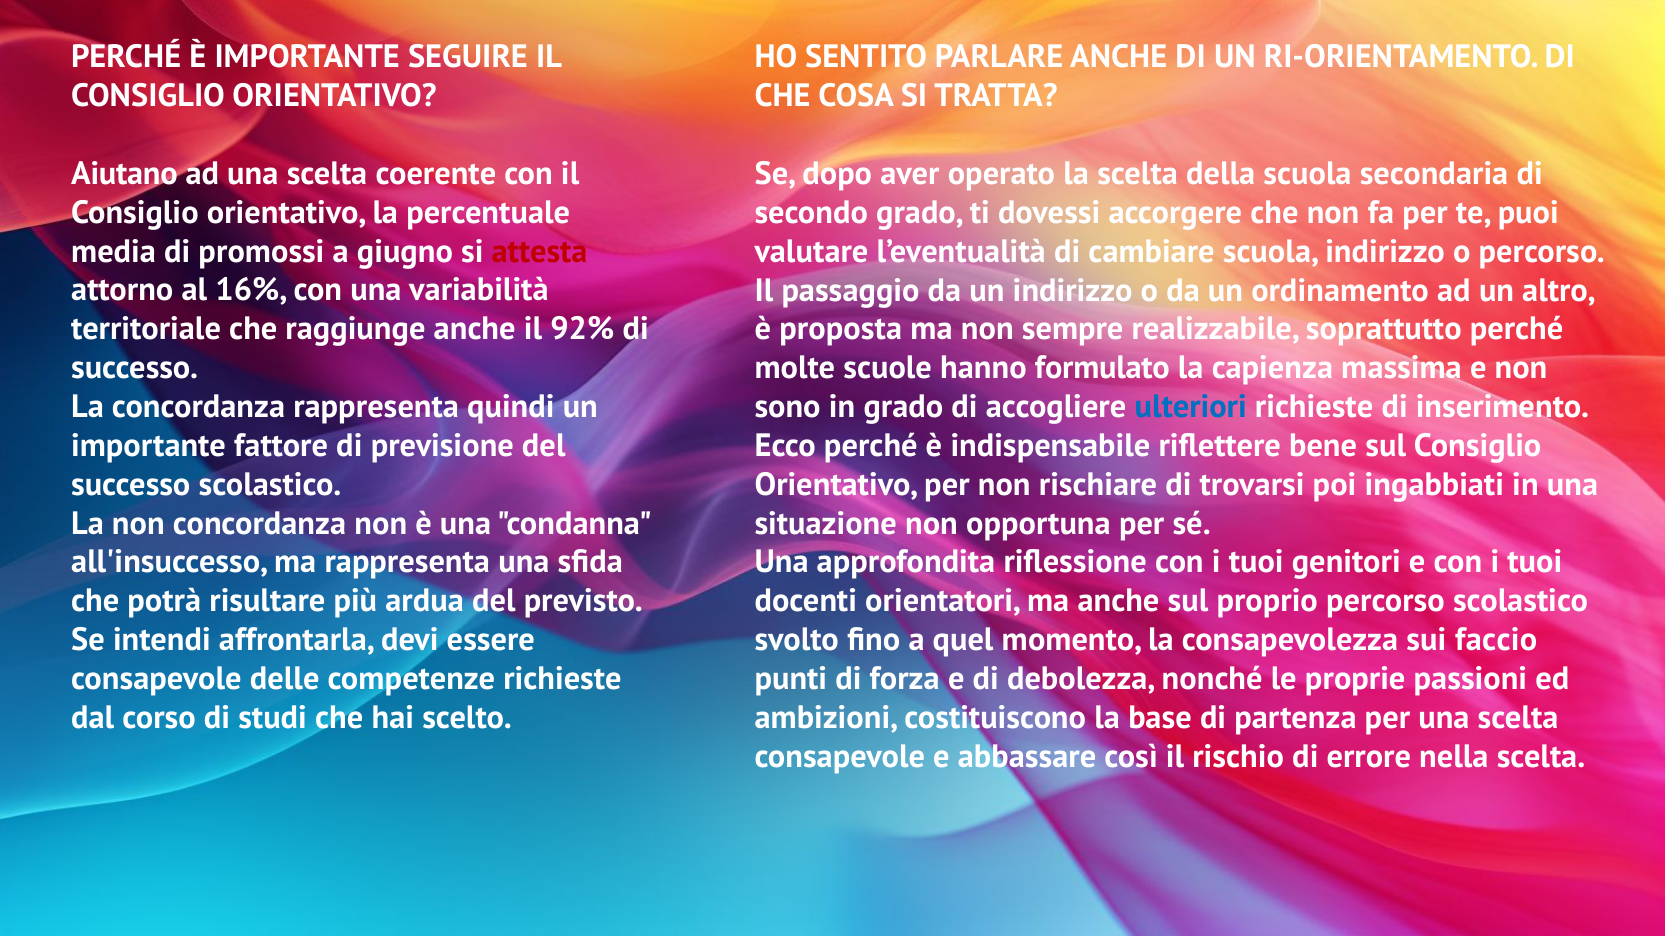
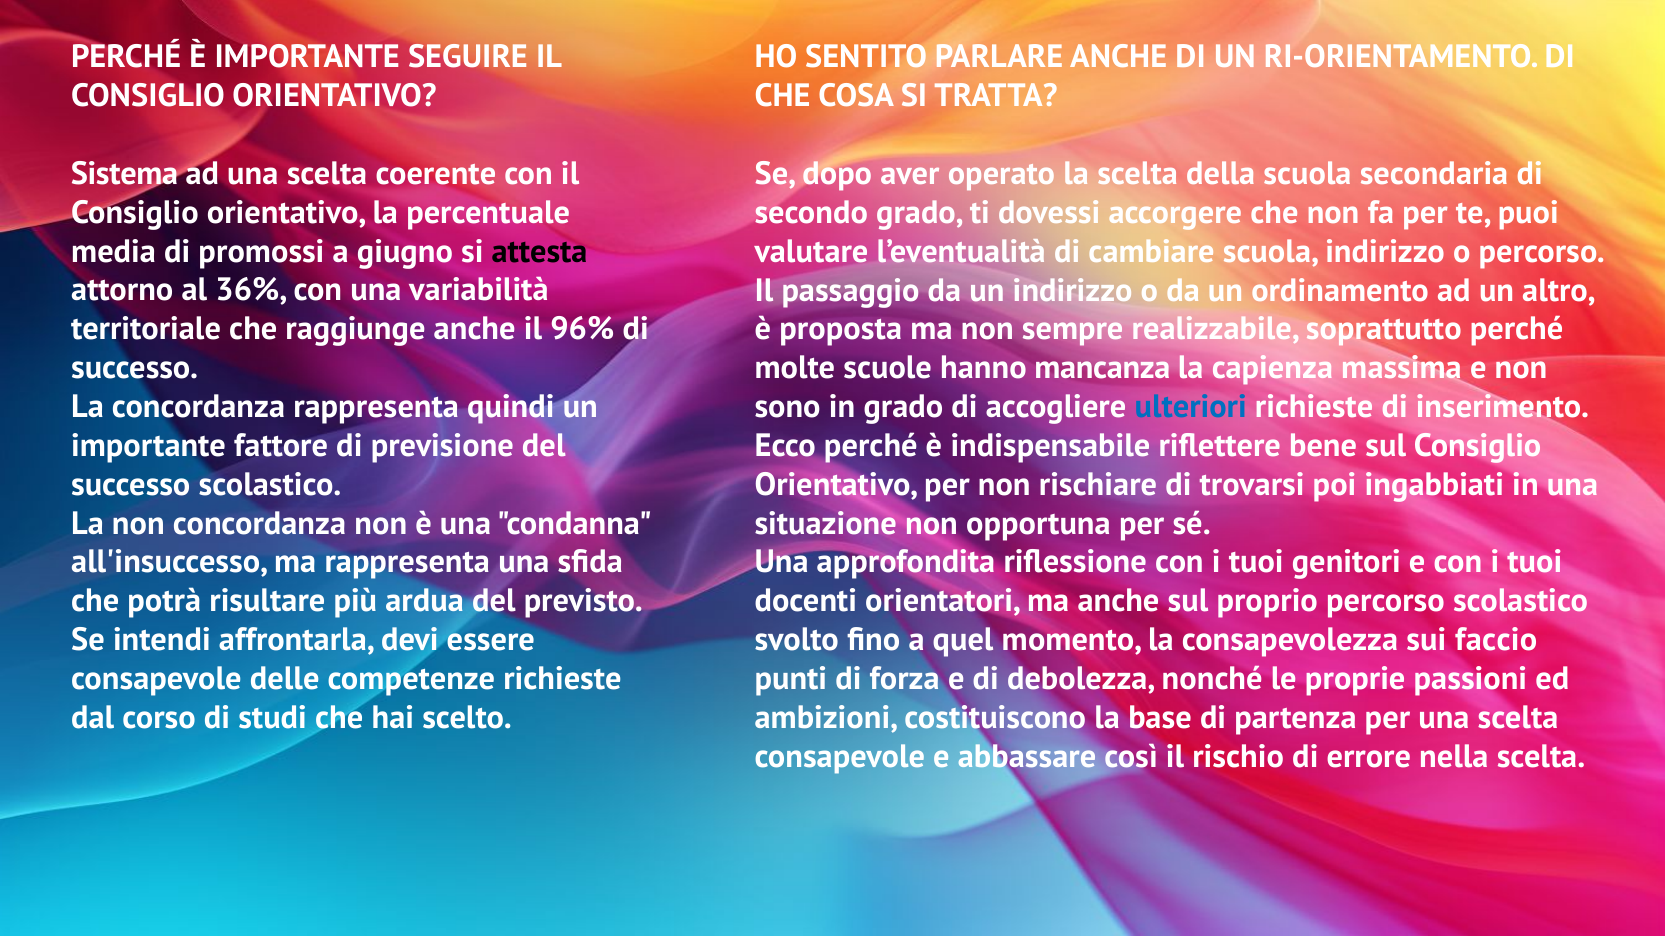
Aiutano: Aiutano -> Sistema (124, 174)
attesta colour: red -> black (540, 252)
16%: 16% -> 36% (251, 290)
92%: 92% -> 96% (582, 329)
formulato: formulato -> mancanza (1102, 368)
